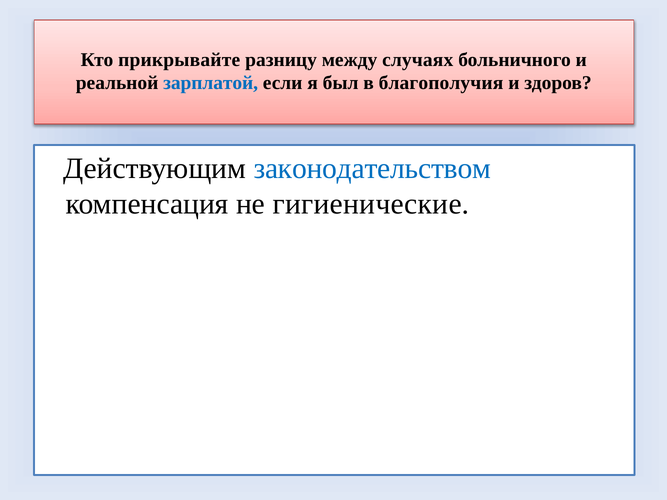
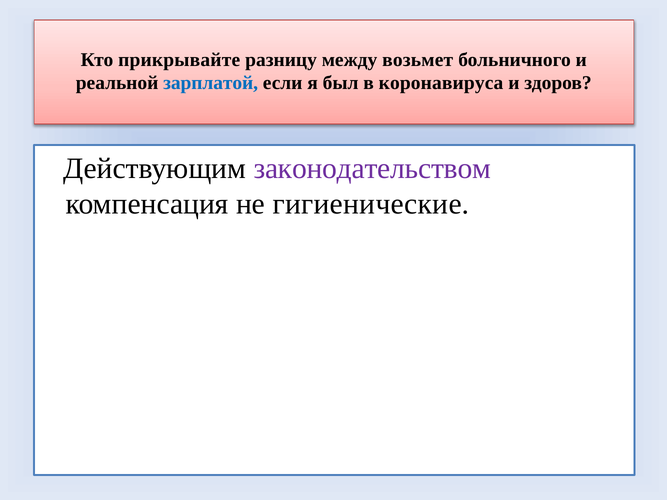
случаях: случаях -> возьмет (418, 60)
благополучия: благополучия -> коронавируса (441, 83)
законодательством colour: blue -> purple (372, 168)
